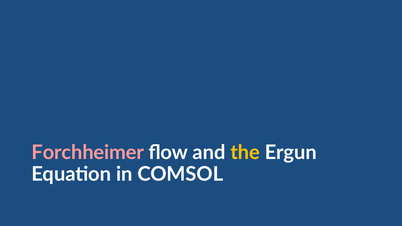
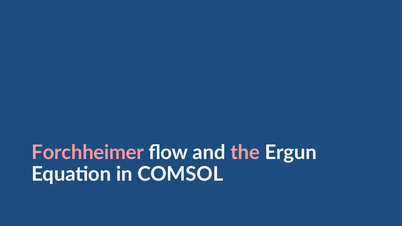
the colour: yellow -> pink (245, 153)
